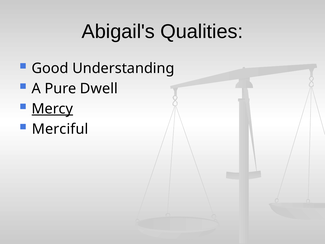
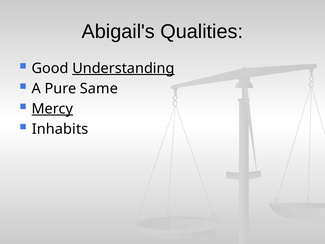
Understanding underline: none -> present (123, 68)
Dwell: Dwell -> Same (99, 88)
Merciful: Merciful -> Inhabits (60, 129)
